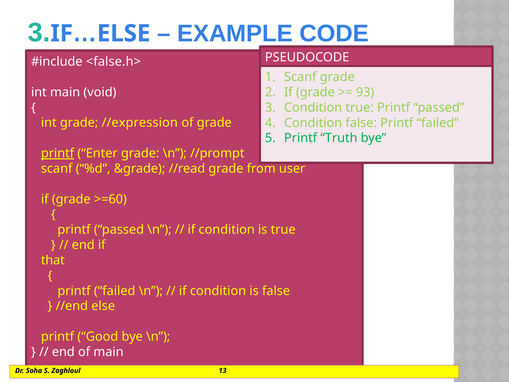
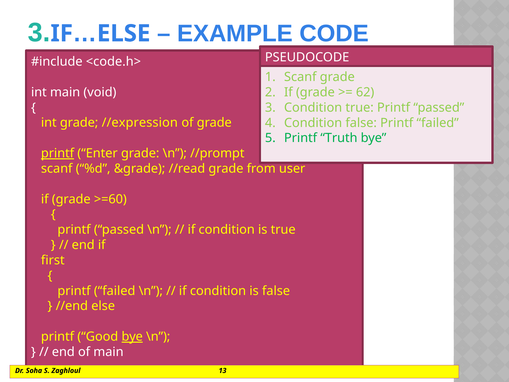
<false.h>: <false.h> -> <code.h> (113, 62)
93: 93 -> 62 (365, 92)
that: that -> first (53, 260)
bye underline: none -> present (132, 336)
